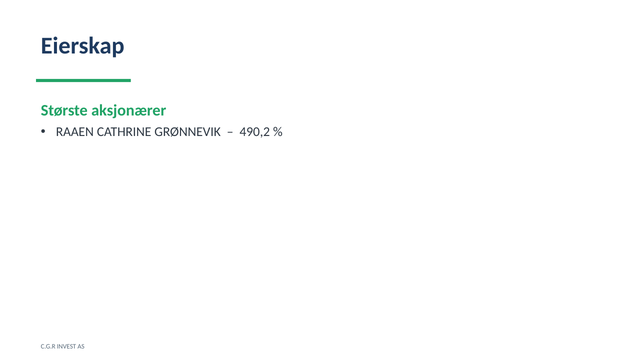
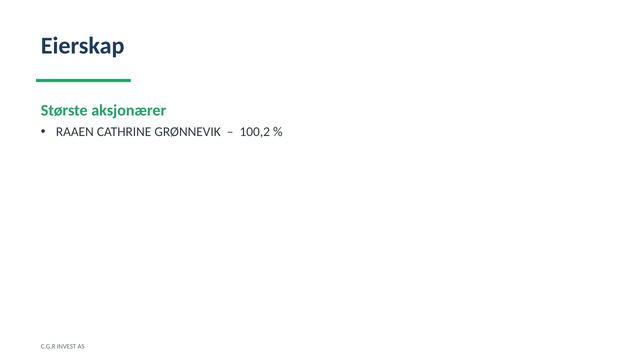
490,2: 490,2 -> 100,2 (255, 132)
